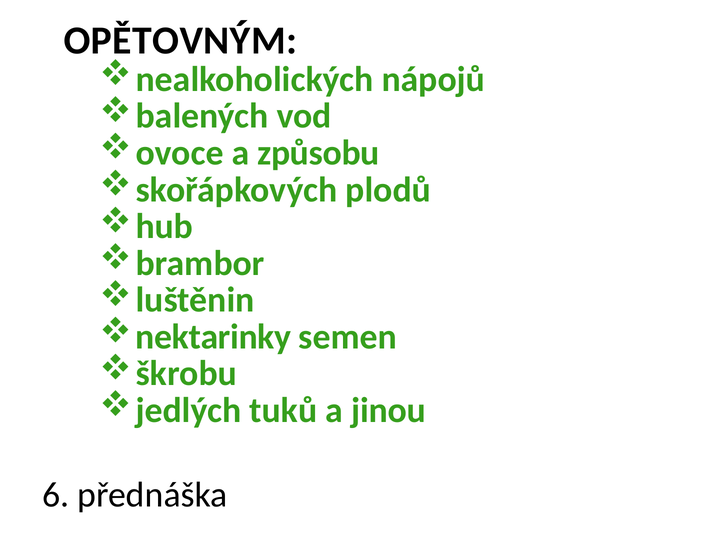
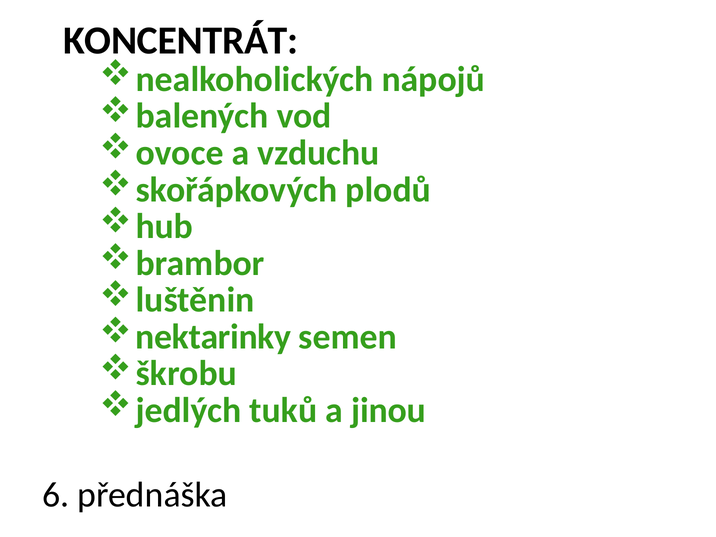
OPĚTOVNÝM: OPĚTOVNÝM -> KONCENTRÁT (181, 40)
způsobu: způsobu -> vzduchu (318, 153)
